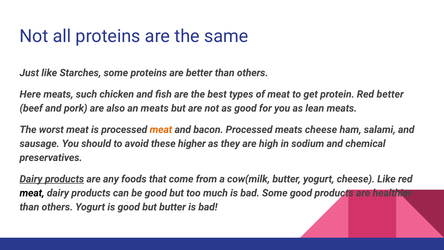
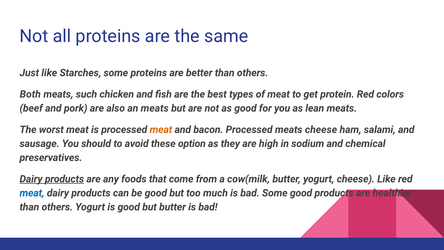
Here: Here -> Both (30, 94)
Red better: better -> colors (390, 94)
higher: higher -> option (192, 143)
meat colour: black -> blue (32, 193)
